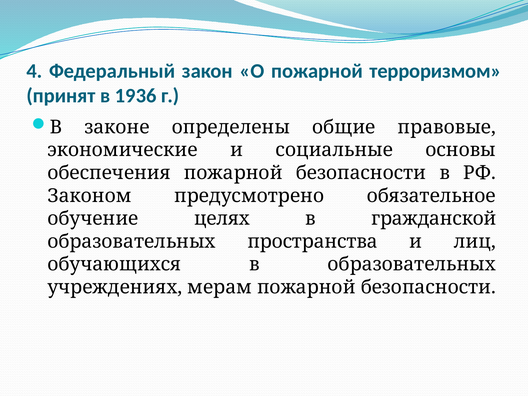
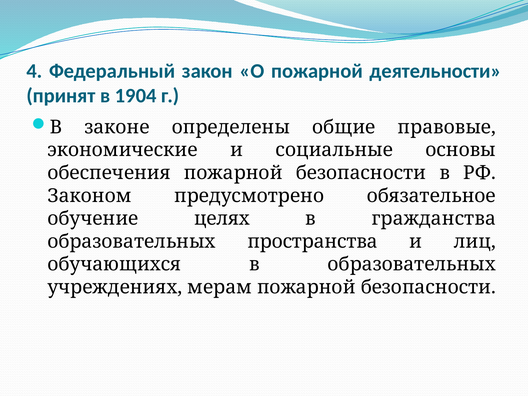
терроризмом: терроризмом -> деятельности (436, 71)
1936: 1936 -> 1904 (136, 96)
гражданской: гражданской -> гражданства (434, 219)
